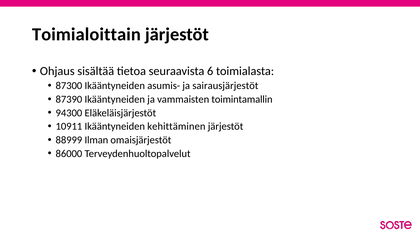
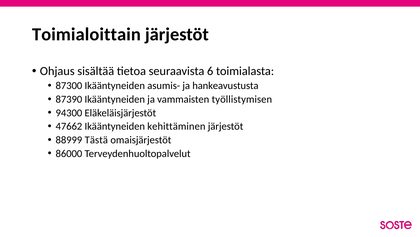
sairausjärjestöt: sairausjärjestöt -> hankeavustusta (225, 85)
toimintamallin: toimintamallin -> työllistymisen (242, 99)
10911: 10911 -> 47662 (69, 126)
Ilman: Ilman -> Tästä (96, 140)
